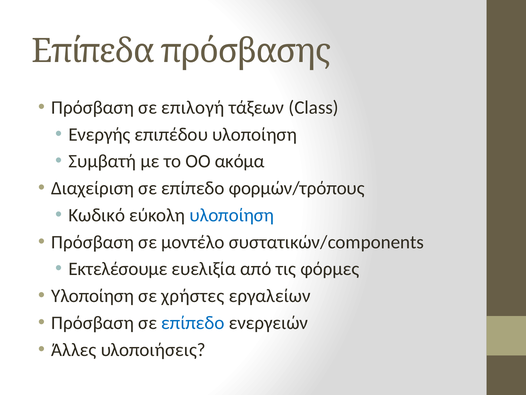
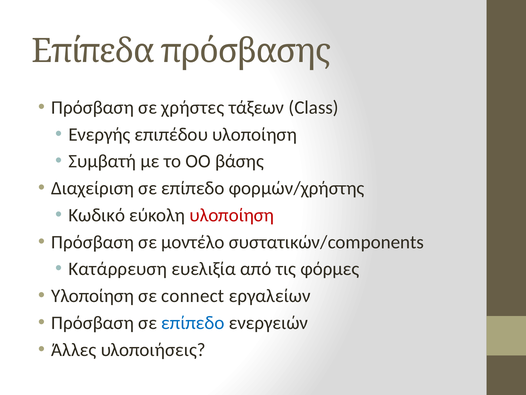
επιλογή: επιλογή -> χρήστες (193, 107)
ακόμα: ακόμα -> βάσης (240, 161)
φορμών/τρόπους: φορμών/τρόπους -> φορμών/χρήστης (297, 188)
υλοποίηση colour: blue -> red (232, 215)
Εκτελέσουμε: Εκτελέσουμε -> Κατάρρευση (118, 269)
χρήστες: χρήστες -> connect (193, 296)
